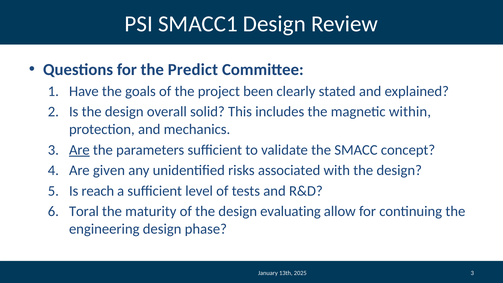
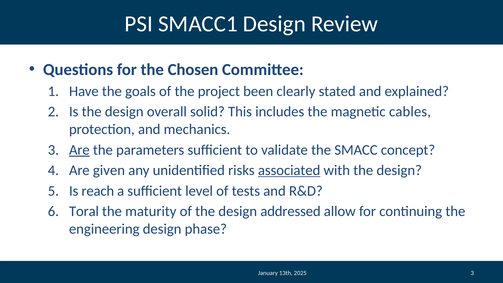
Predict: Predict -> Chosen (193, 70)
within: within -> cables (410, 112)
associated underline: none -> present (289, 170)
evaluating: evaluating -> addressed (291, 211)
